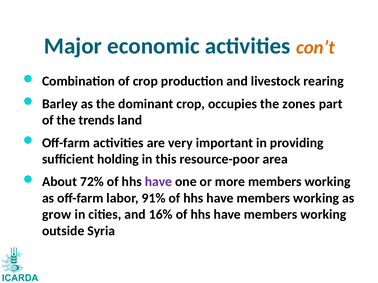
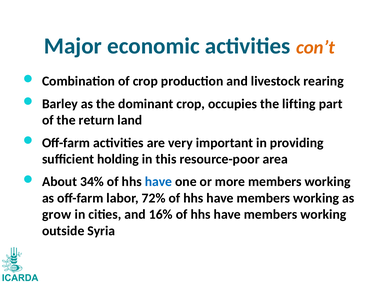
zones: zones -> lifting (299, 104)
trends: trends -> return (97, 120)
72%: 72% -> 34% (92, 182)
have colour: purple -> blue (158, 182)
91%: 91% -> 72% (154, 198)
